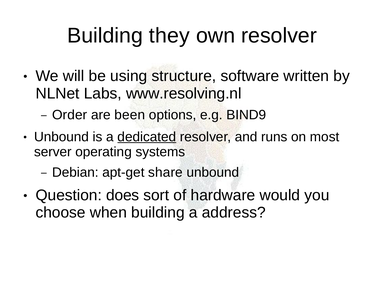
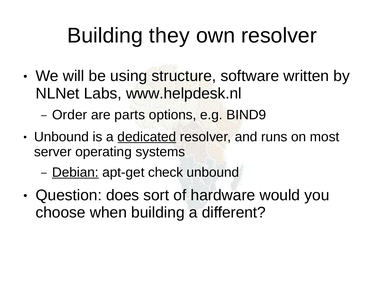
www.resolving.nl: www.resolving.nl -> www.helpdesk.nl (184, 93)
been: been -> parts (130, 115)
Debian underline: none -> present (75, 172)
share: share -> check (166, 172)
address: address -> different (234, 213)
